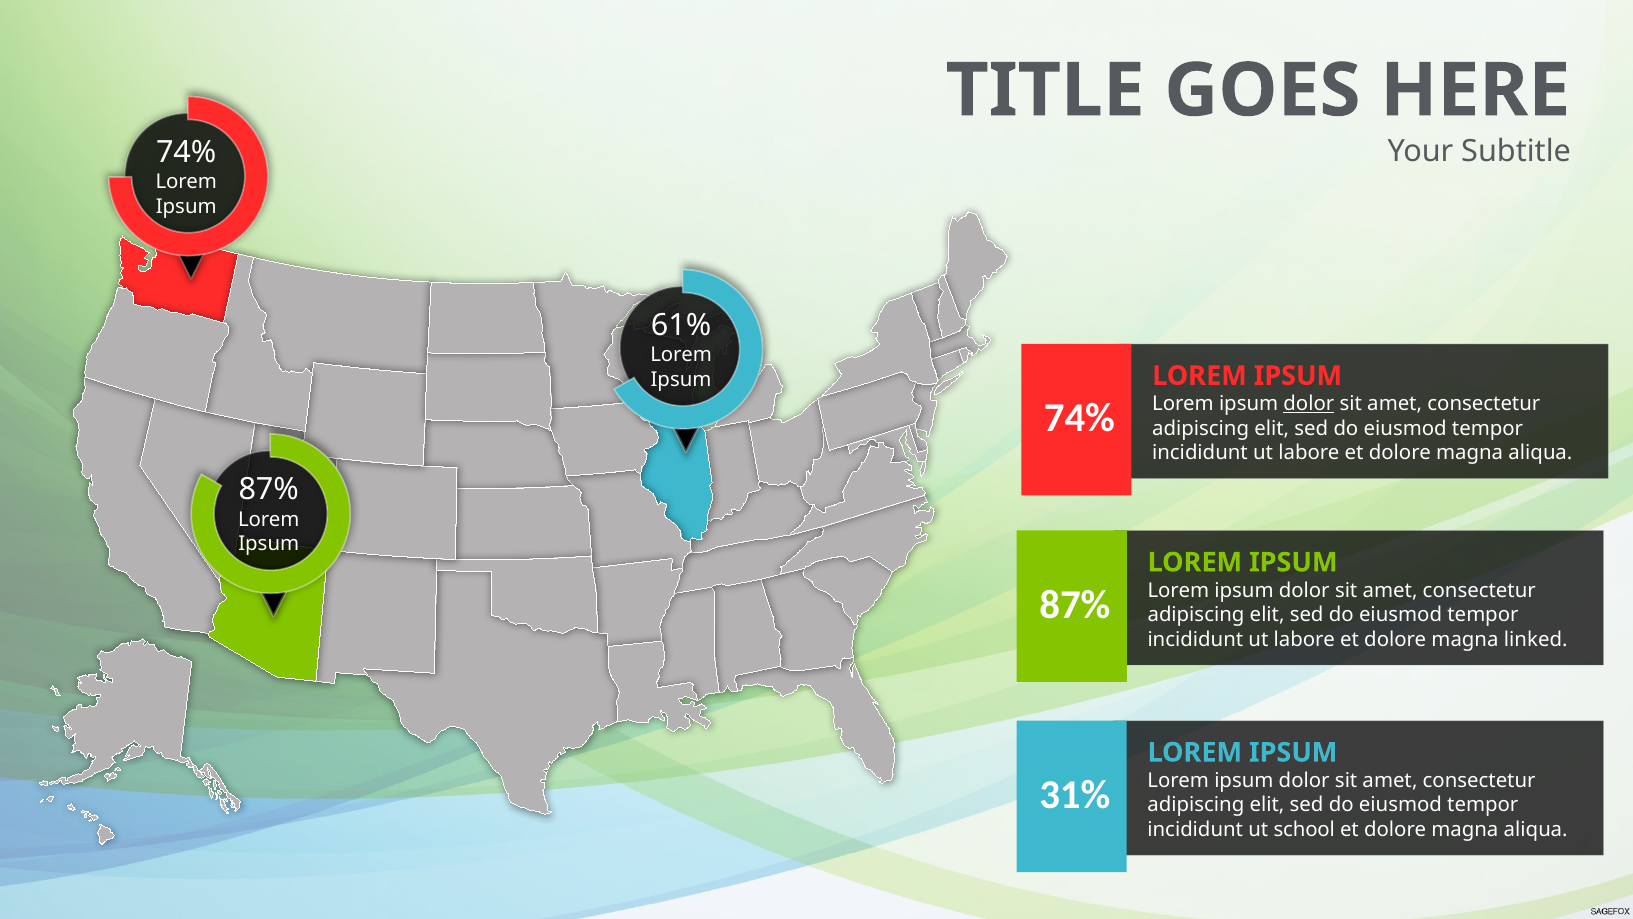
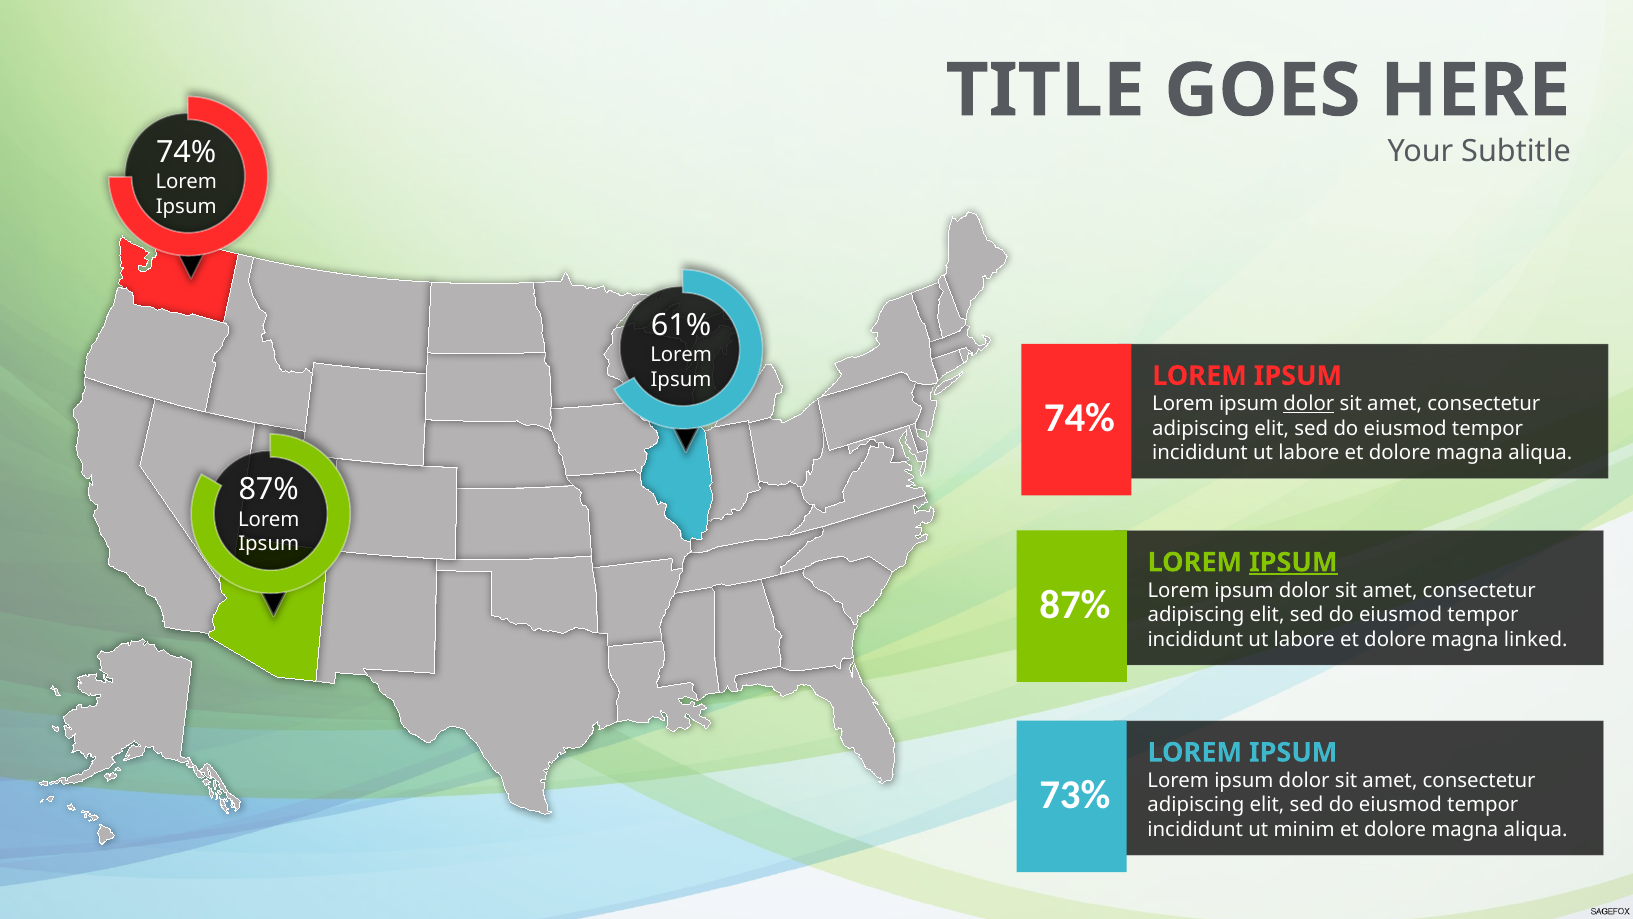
IPSUM underline: none -> present (1293, 562)
31%: 31% -> 73% (1075, 795)
school: school -> minim (1304, 829)
